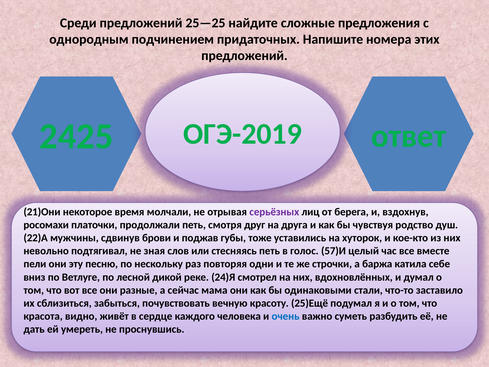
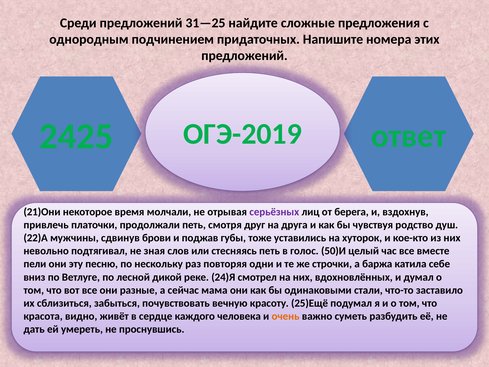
25—25: 25—25 -> 31—25 (205, 23)
росомахи: росомахи -> привлечь (46, 225)
57)И: 57)И -> 50)И (333, 251)
очень colour: blue -> orange (286, 316)
